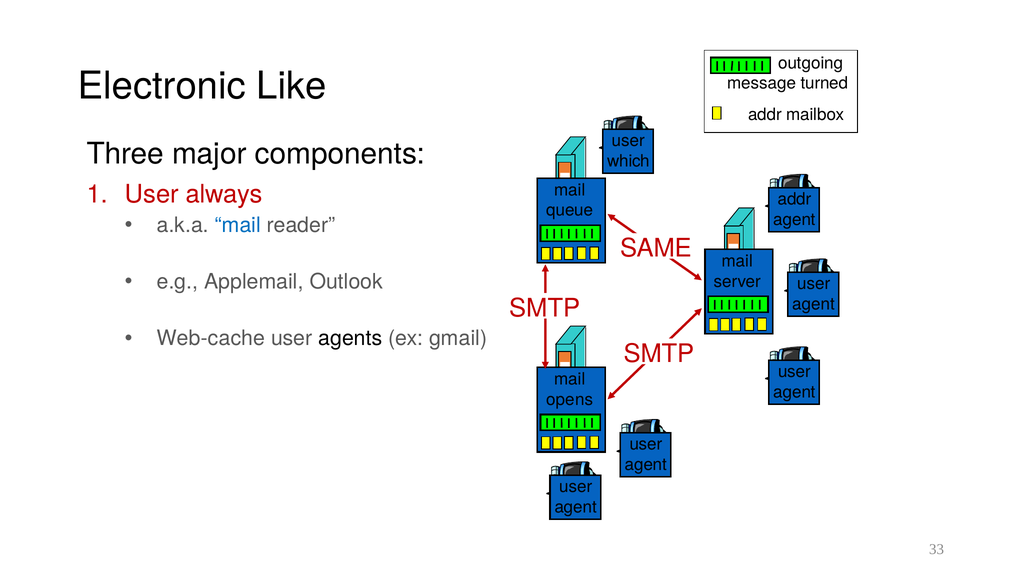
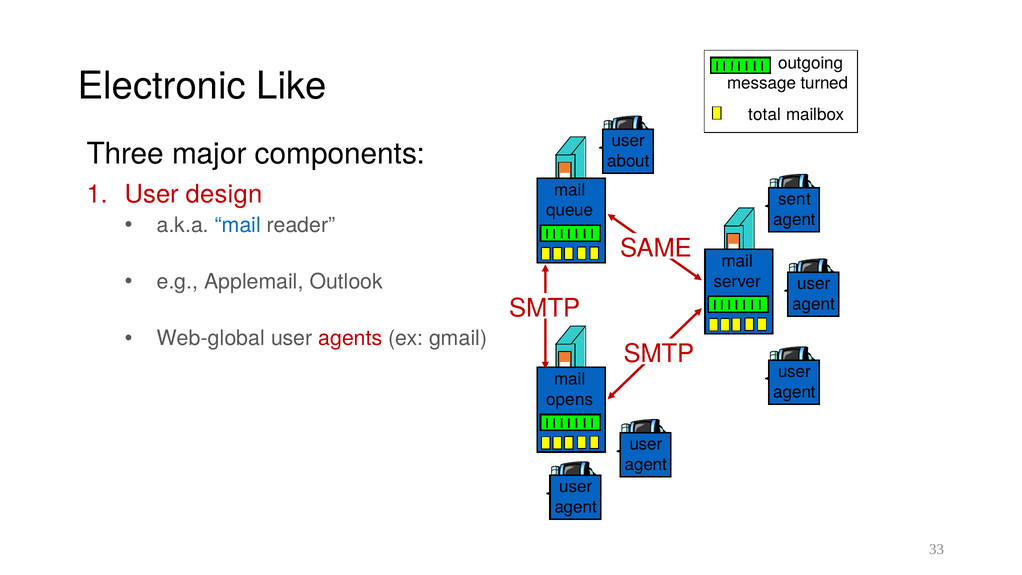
addr: addr -> total (765, 115)
which: which -> about (628, 161)
always: always -> design (224, 194)
addr: addr -> sent (794, 199)
Web-cache: Web-cache -> Web-global (211, 338)
agents colour: black -> red (350, 338)
